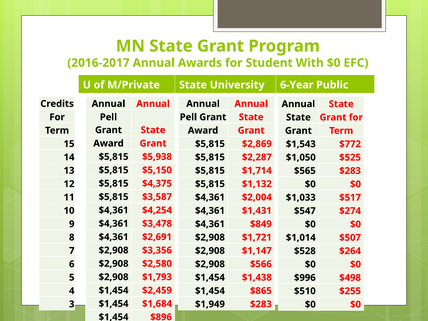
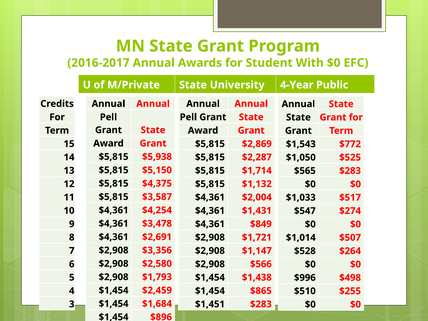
6-Year: 6-Year -> 4-Year (297, 85)
$1,949: $1,949 -> $1,451 (210, 304)
